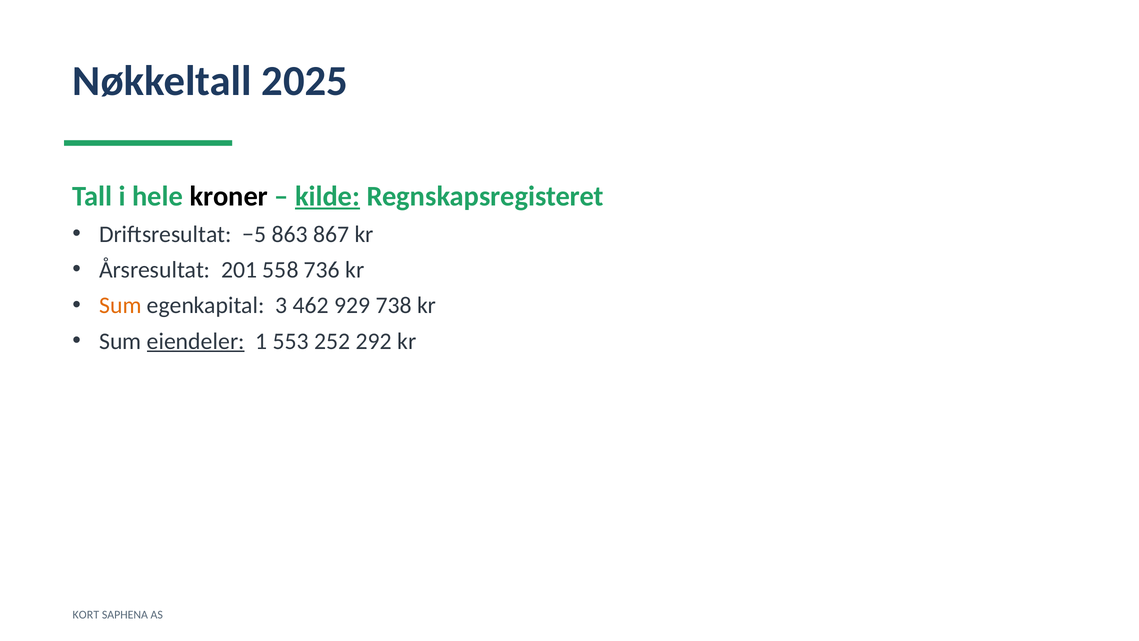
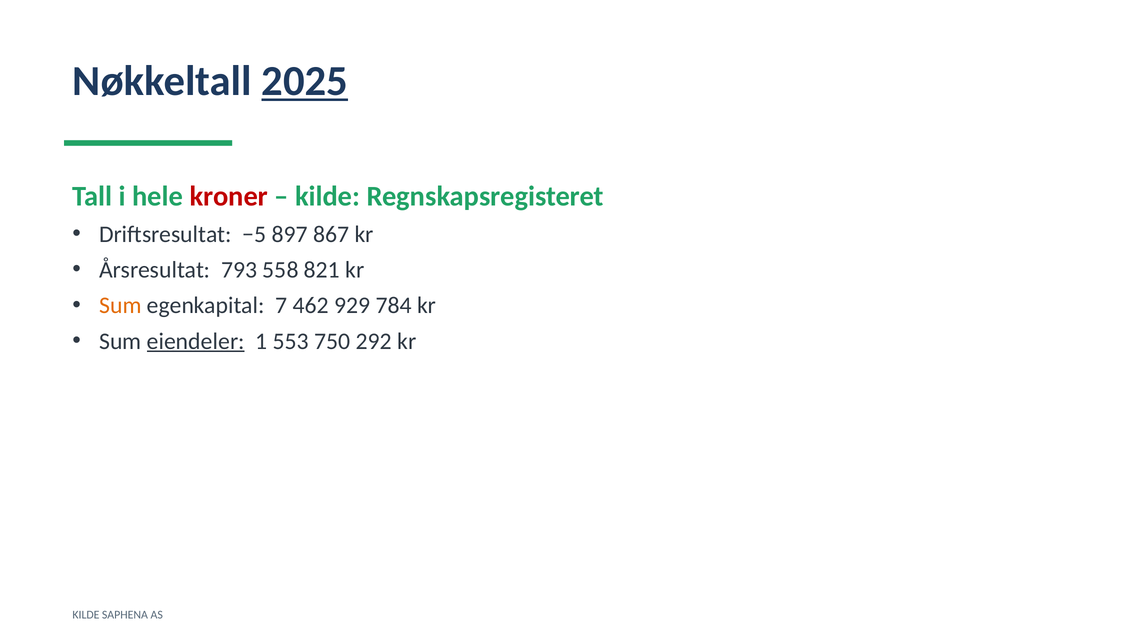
2025 underline: none -> present (305, 81)
kroner colour: black -> red (229, 196)
kilde underline: present -> none (328, 196)
863: 863 -> 897 (290, 234)
201: 201 -> 793 (239, 270)
736: 736 -> 821 (322, 270)
3: 3 -> 7 (281, 305)
738: 738 -> 784 (394, 305)
252: 252 -> 750 (332, 341)
KORT: KORT -> KILDE (86, 615)
